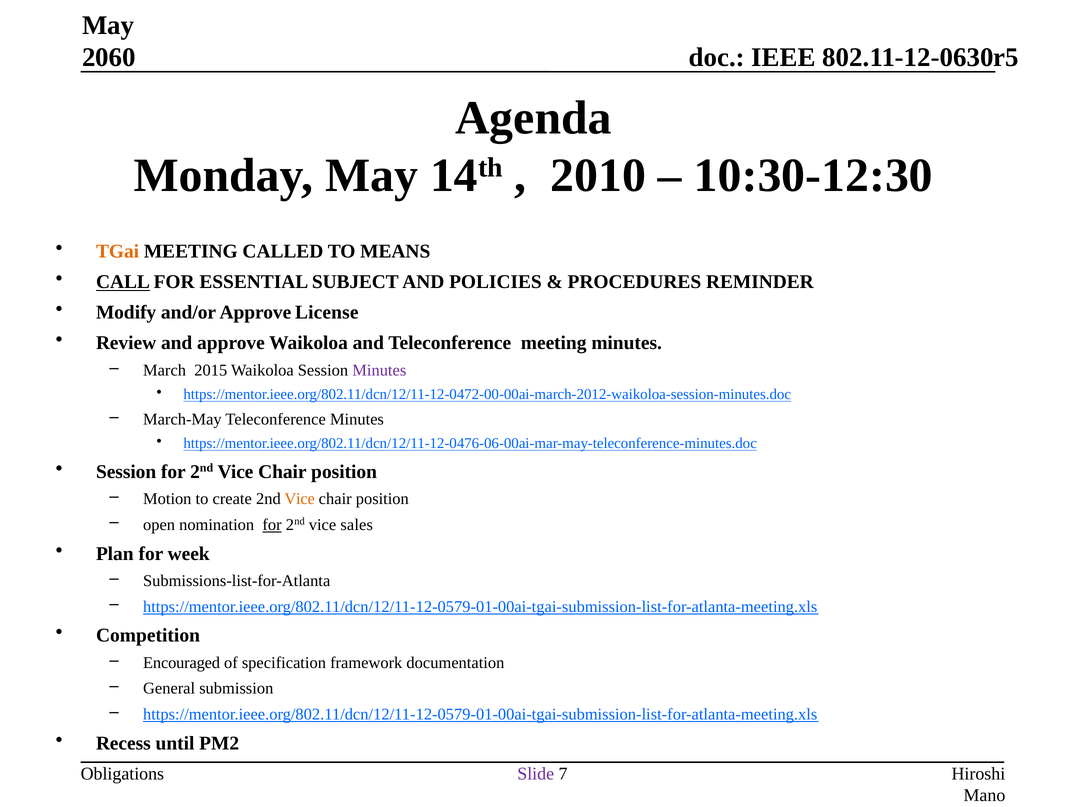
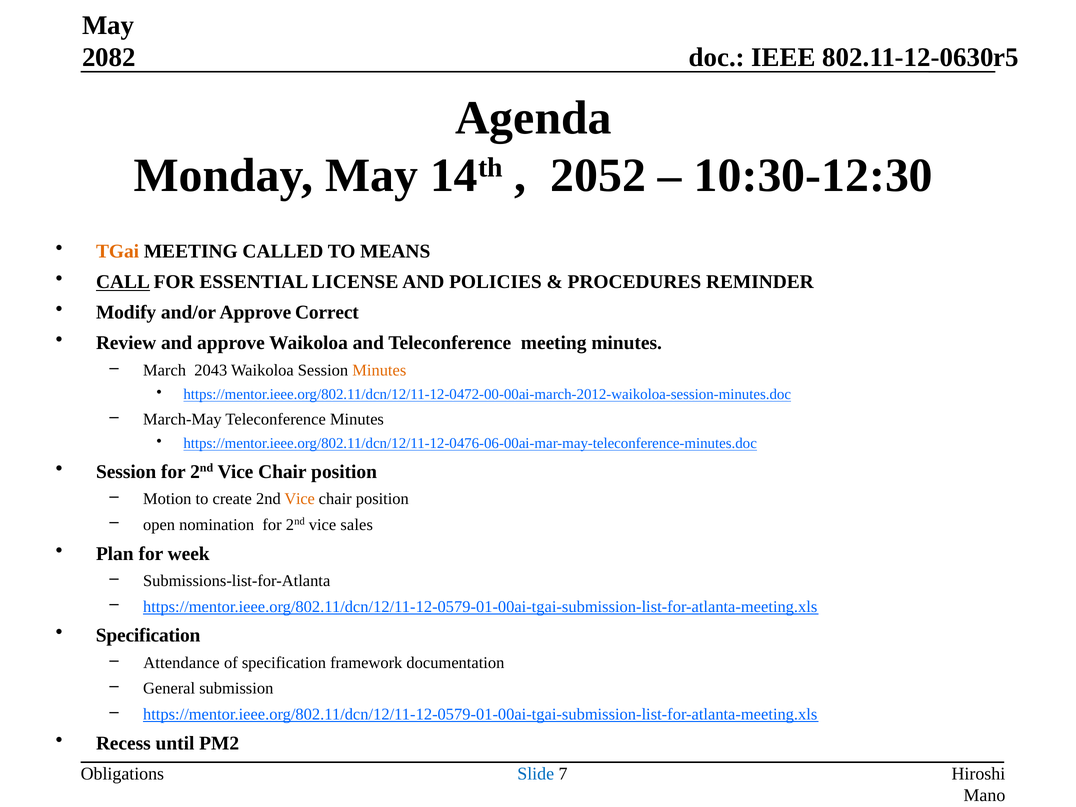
2060: 2060 -> 2082 (109, 57)
2010: 2010 -> 2052 (598, 175)
SUBJECT: SUBJECT -> LICENSE (355, 282)
License: License -> Correct (327, 313)
2015: 2015 -> 2043 (211, 370)
Minutes colour: purple -> orange (379, 370)
for underline: present -> none (272, 525)
Competition: Competition -> Specification (148, 636)
Encouraged: Encouraged -> Attendance (181, 663)
Slide colour: purple -> blue (536, 774)
